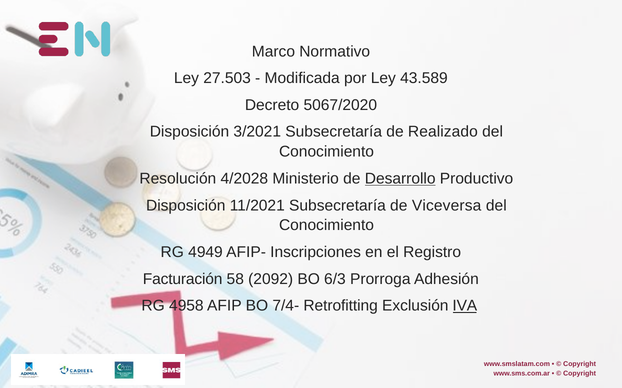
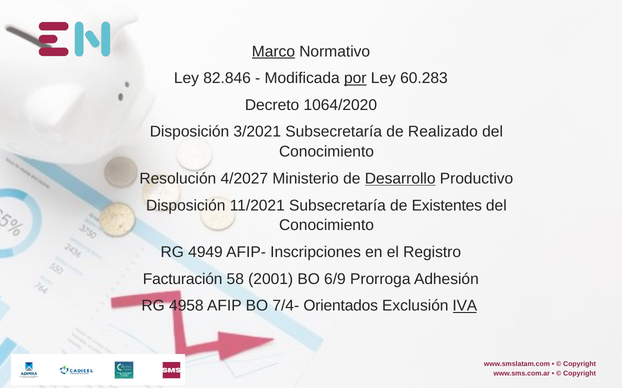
Marco underline: none -> present (273, 52)
27.503: 27.503 -> 82.846 (227, 78)
por underline: none -> present (355, 78)
43.589: 43.589 -> 60.283 (424, 78)
5067/2020: 5067/2020 -> 1064/2020 (340, 105)
4/2028: 4/2028 -> 4/2027 (244, 179)
Viceversa: Viceversa -> Existentes (447, 206)
2092: 2092 -> 2001 (271, 279)
6/3: 6/3 -> 6/9 (335, 279)
Retrofitting: Retrofitting -> Orientados (341, 306)
